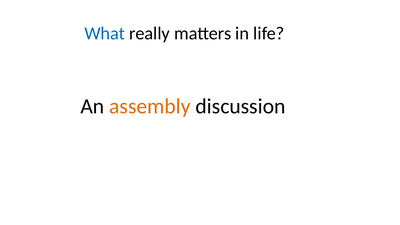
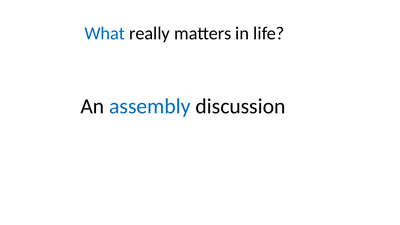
assembly colour: orange -> blue (150, 106)
